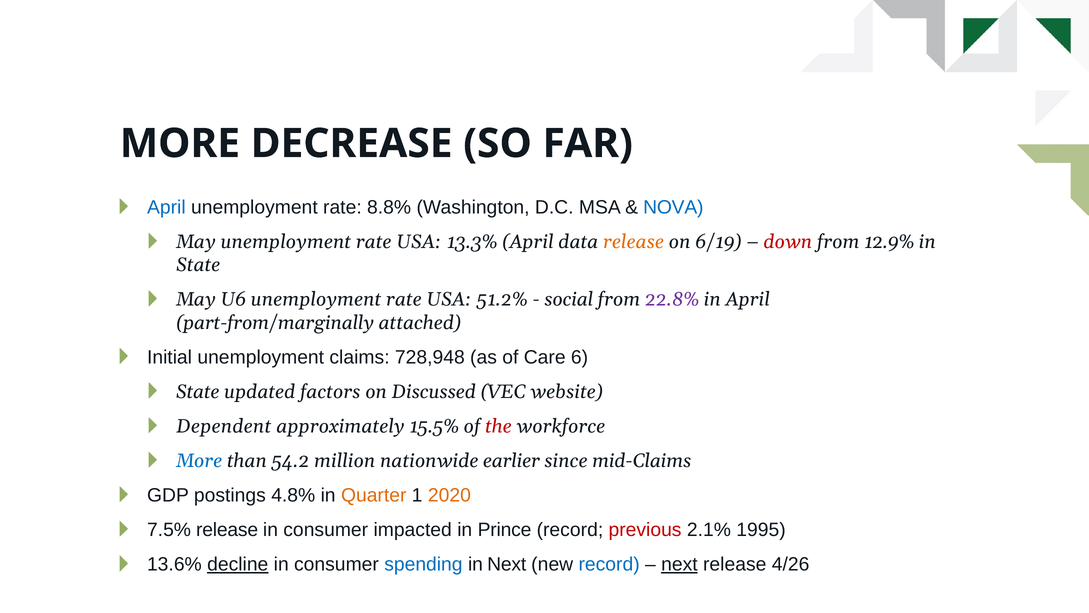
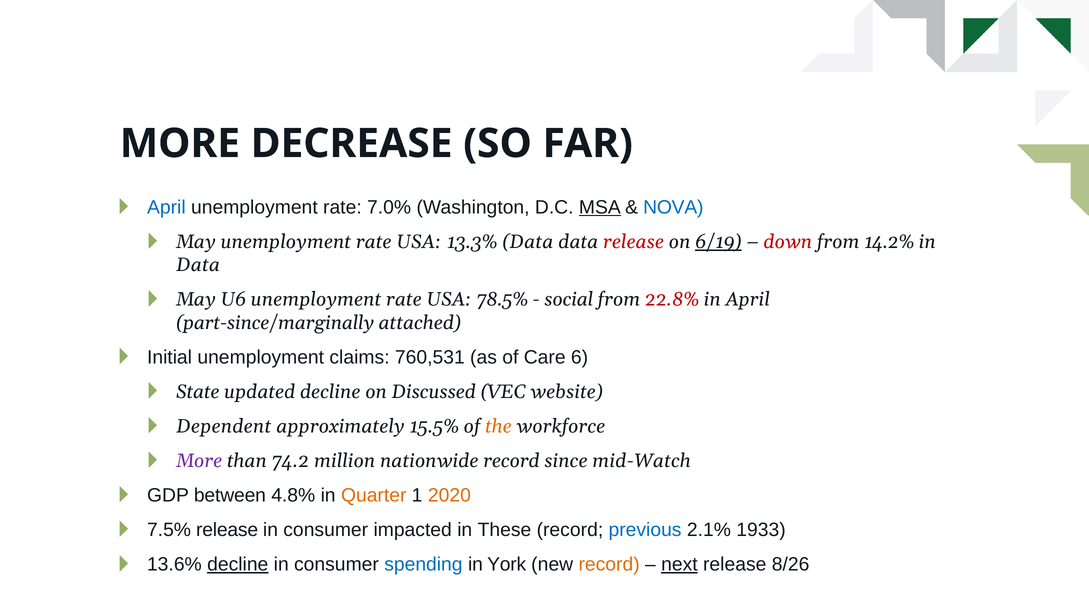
8.8%: 8.8% -> 7.0% (389, 207)
MSA underline: none -> present (600, 207)
13.3% April: April -> Data (528, 242)
release colour: orange -> red (634, 242)
6/19 underline: none -> present (718, 242)
12.9%: 12.9% -> 14.2% (889, 242)
State: State -> Data (198, 265)
51.2%: 51.2% -> 78.5% (502, 299)
22.8% colour: purple -> red (672, 299)
part-from/marginally: part-from/marginally -> part-since/marginally (275, 323)
728,948: 728,948 -> 760,531 (430, 357)
updated factors: factors -> decline (330, 392)
the colour: red -> orange (498, 426)
More colour: blue -> purple (199, 461)
54.2: 54.2 -> 74.2 (290, 461)
nationwide earlier: earlier -> record (511, 461)
mid-Claims: mid-Claims -> mid-Watch (642, 461)
postings: postings -> between (230, 495)
Prince: Prince -> These (504, 530)
previous colour: red -> blue (645, 530)
1995: 1995 -> 1933 (761, 530)
in Next: Next -> York (507, 564)
record colour: blue -> orange (609, 564)
4/26: 4/26 -> 8/26 (791, 564)
